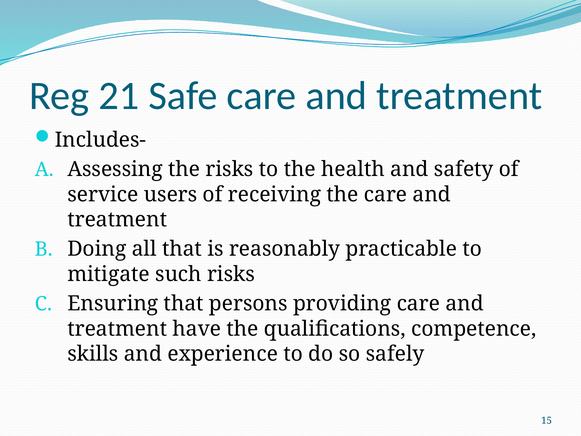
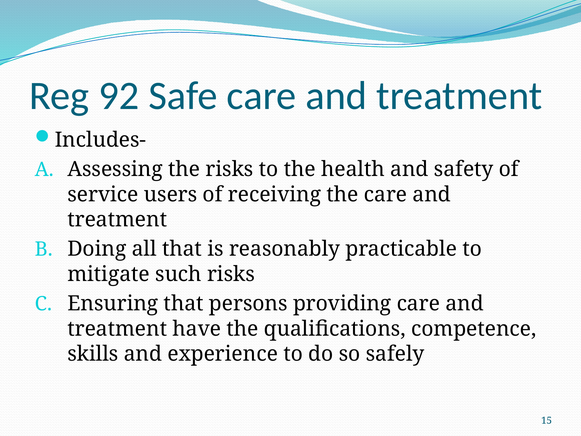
21: 21 -> 92 (119, 96)
